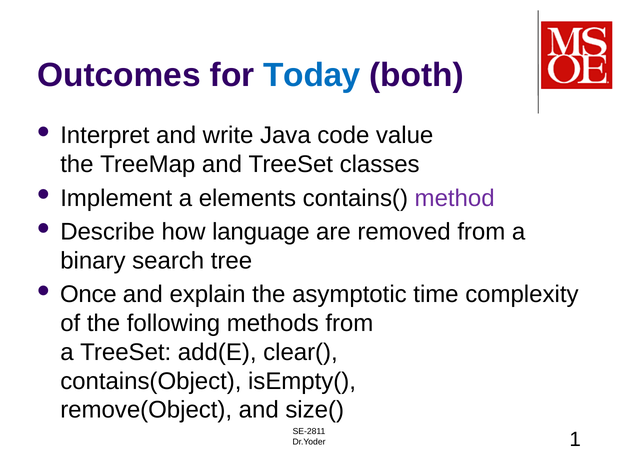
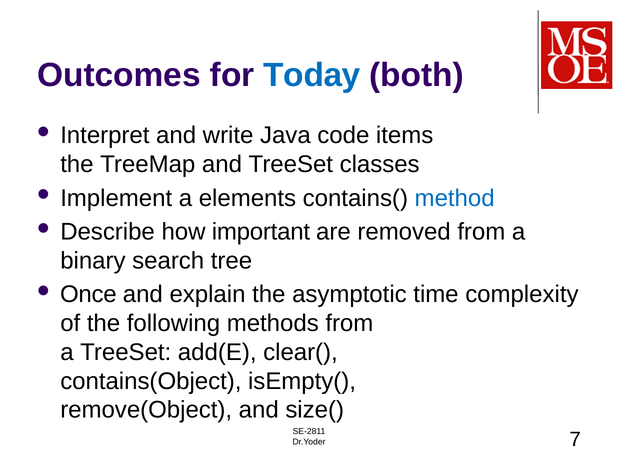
value: value -> items (405, 135)
method colour: purple -> blue (455, 198)
language: language -> important (261, 232)
1: 1 -> 7 (575, 439)
